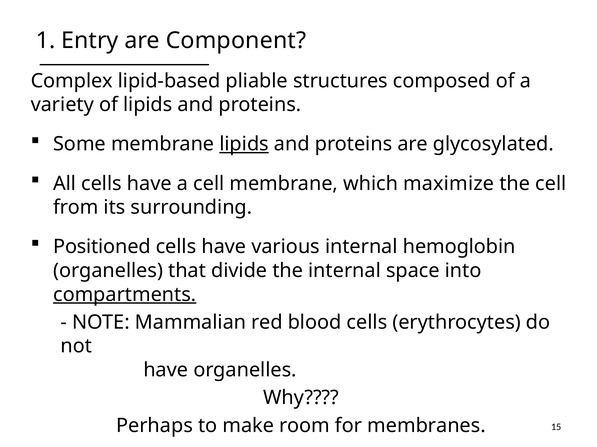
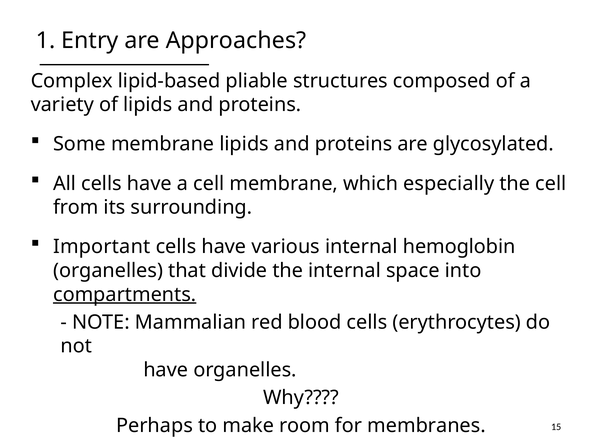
Component: Component -> Approaches (236, 40)
lipids underline: present -> none (244, 144)
maximize: maximize -> especially (449, 184)
Positioned: Positioned -> Important (102, 247)
